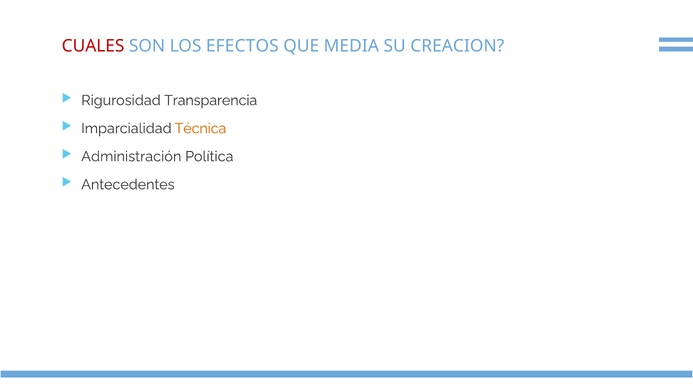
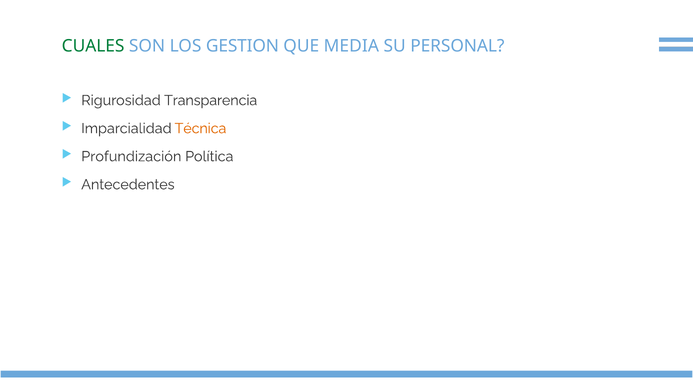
CUALES colour: red -> green (93, 46)
EFECTOS: EFECTOS -> GESTION (242, 46)
CREACION: CREACION -> PERSONAL (457, 46)
Administración: Administración -> Profundización (131, 156)
